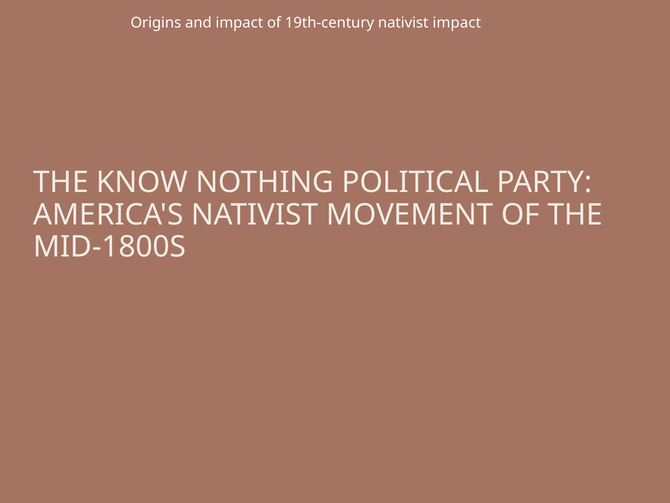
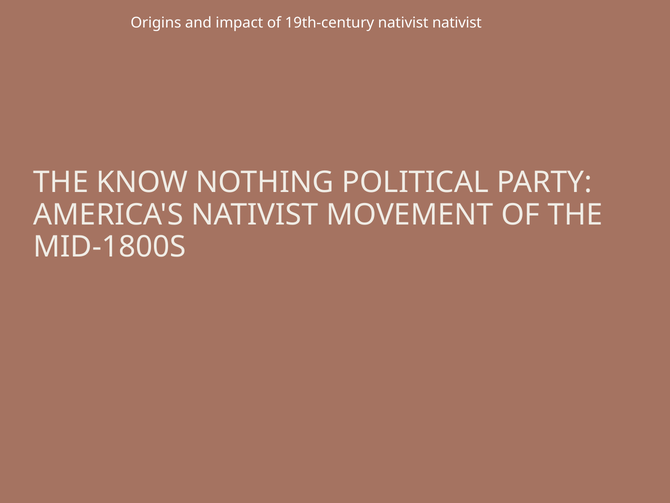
nativist impact: impact -> nativist (457, 23)
